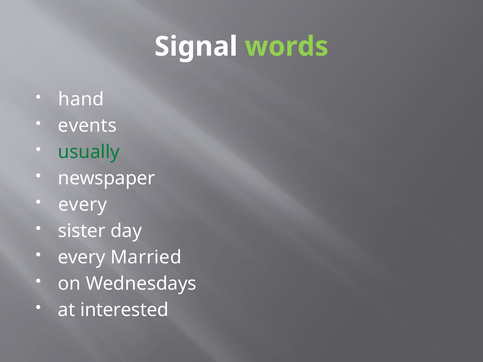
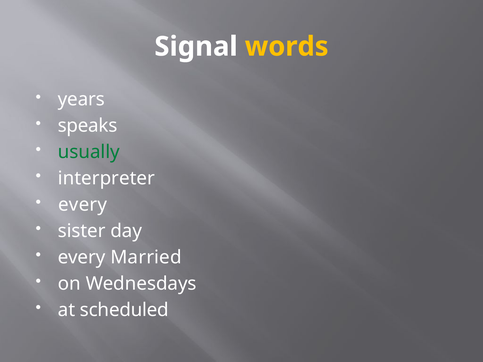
words colour: light green -> yellow (287, 47)
hand: hand -> years (81, 100)
events: events -> speaks (88, 126)
newspaper: newspaper -> interpreter (106, 178)
interested: interested -> scheduled (124, 310)
